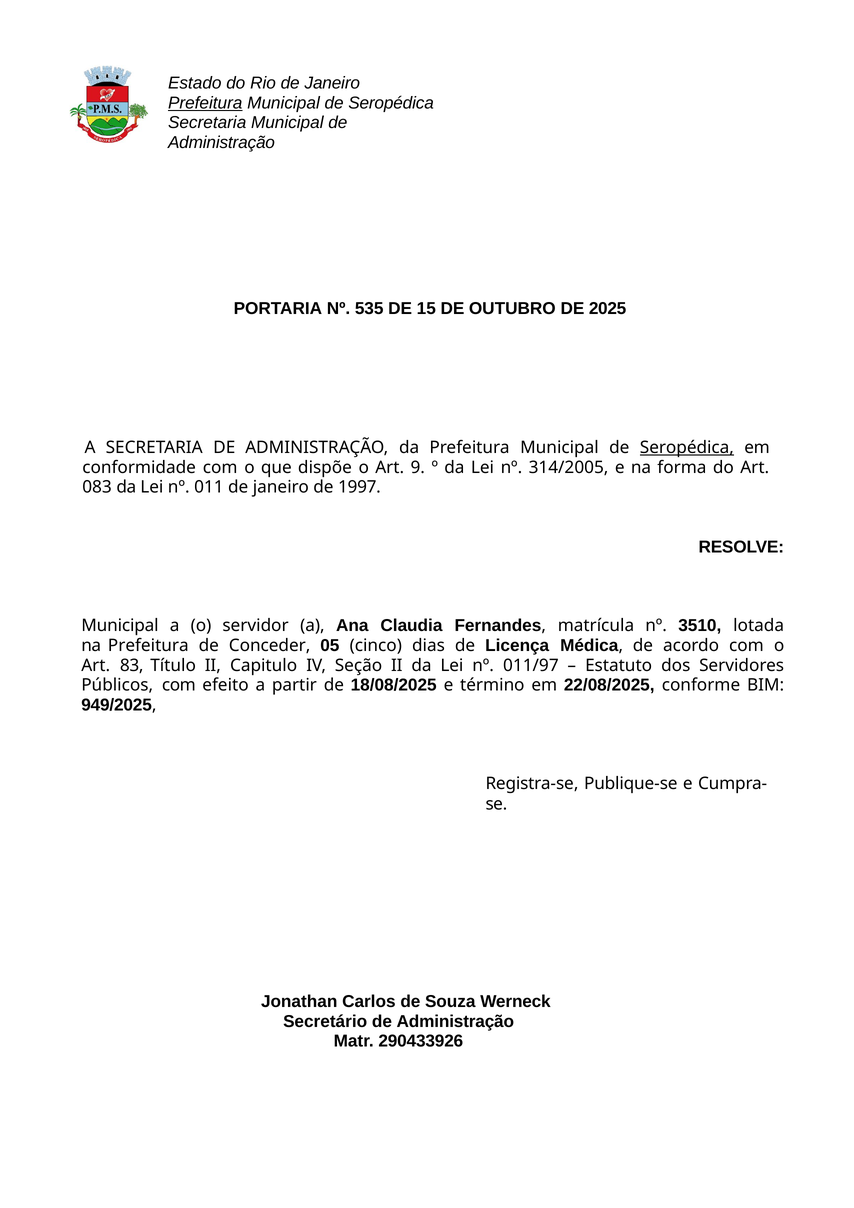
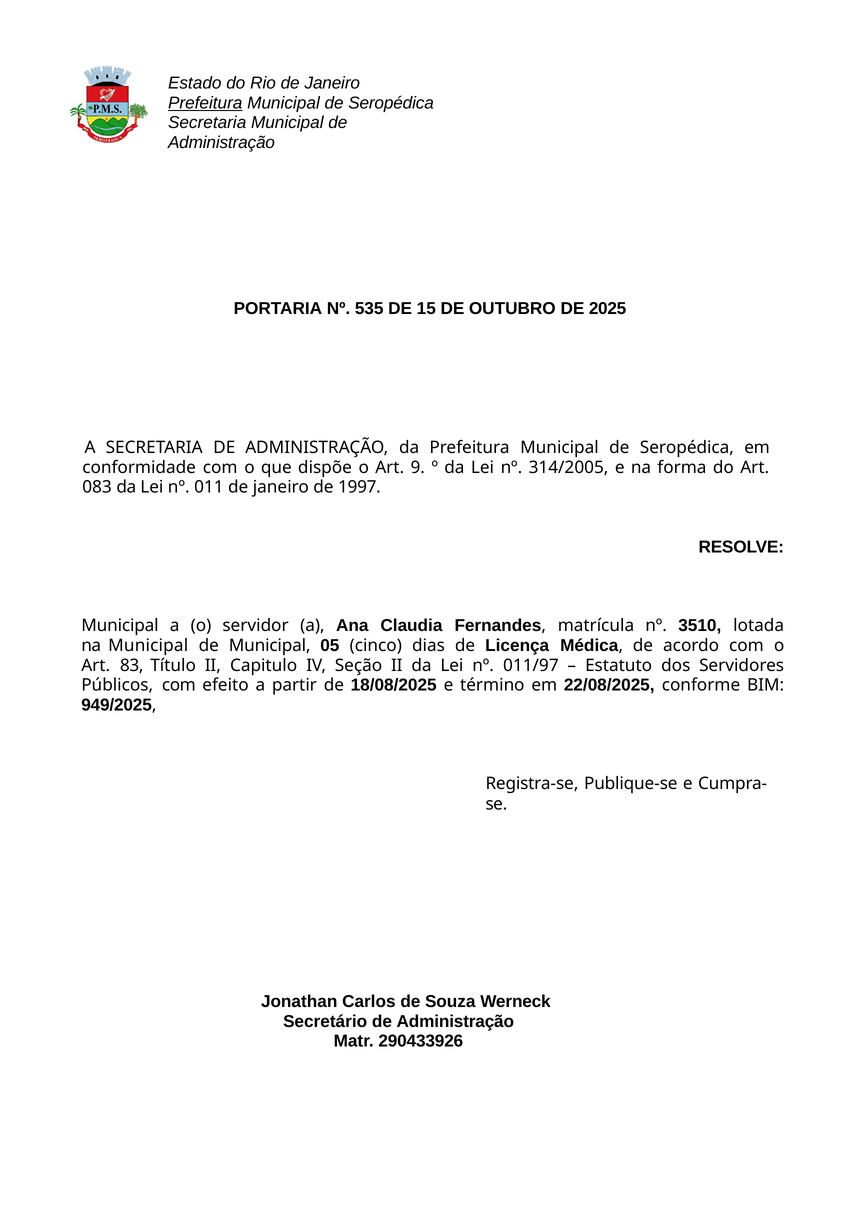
Seropédica underline: present -> none (687, 448)
na Prefeitura: Prefeitura -> Municipal (148, 646)
de Conceder: Conceder -> Municipal (270, 646)
